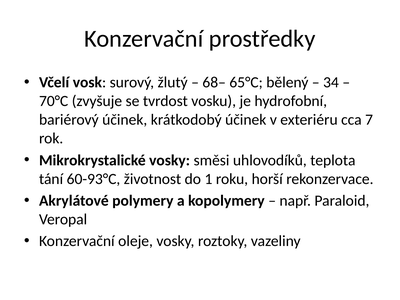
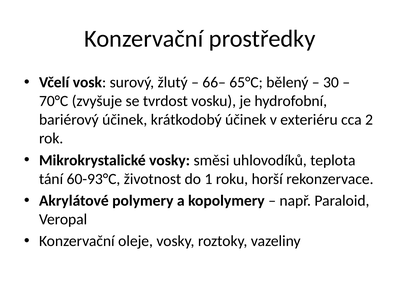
68–: 68– -> 66– (214, 82)
34: 34 -> 30 (331, 82)
7: 7 -> 2 (369, 120)
